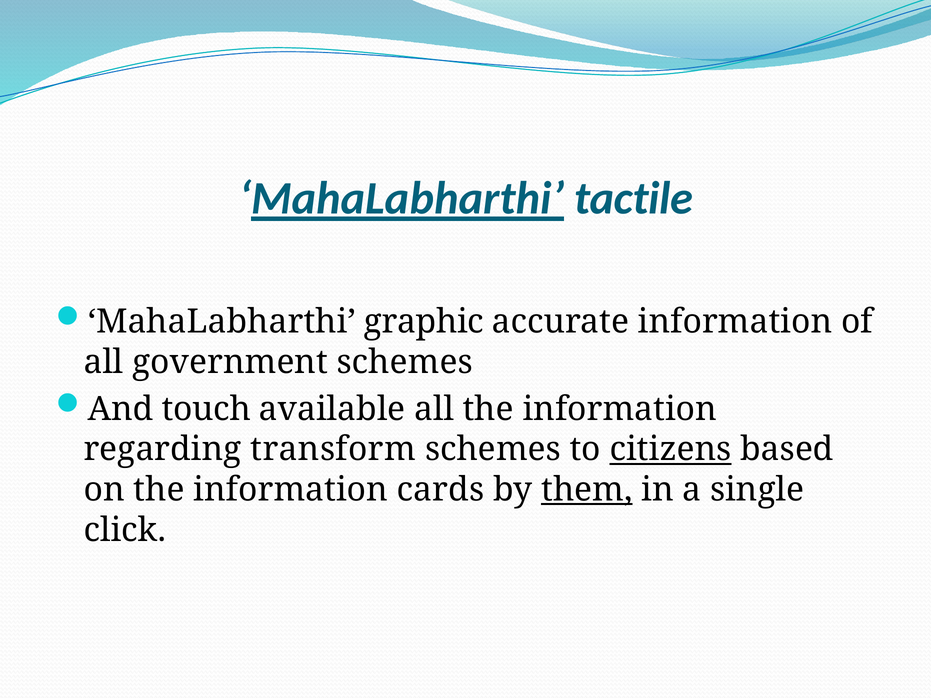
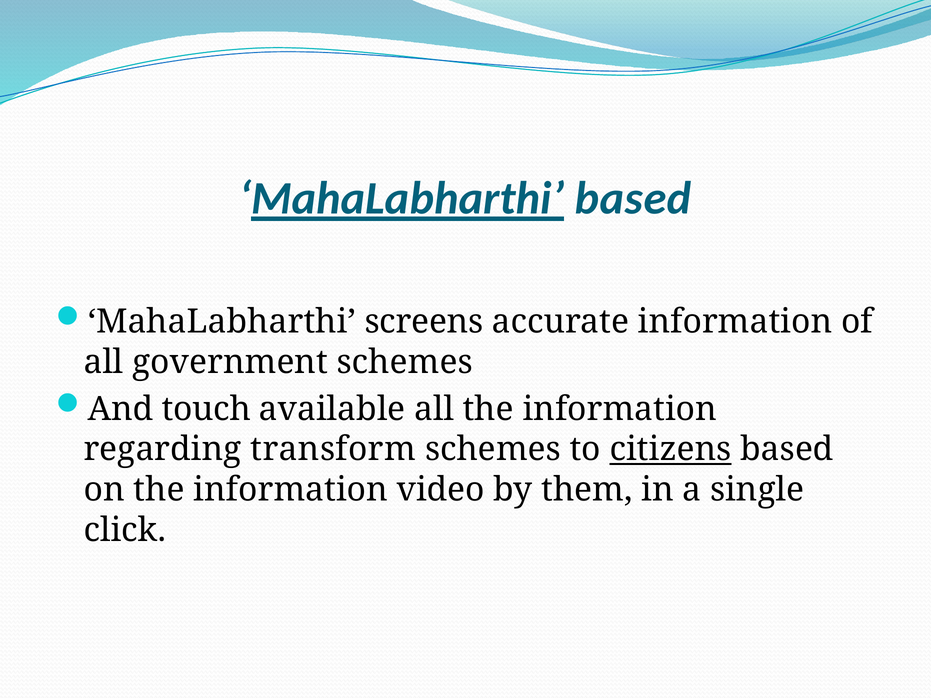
tactile: tactile -> based (633, 199)
graphic: graphic -> screens (424, 322)
cards: cards -> video (441, 490)
them underline: present -> none (587, 490)
